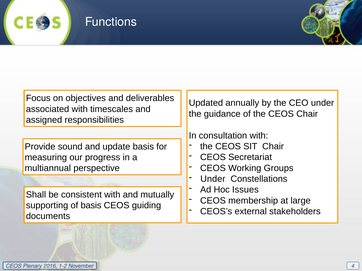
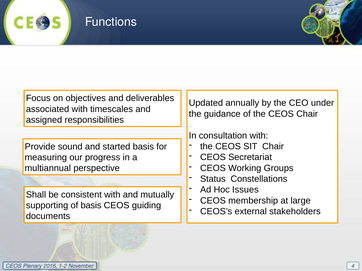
update: update -> started (116, 147)
Under: Under -> Status (213, 179)
